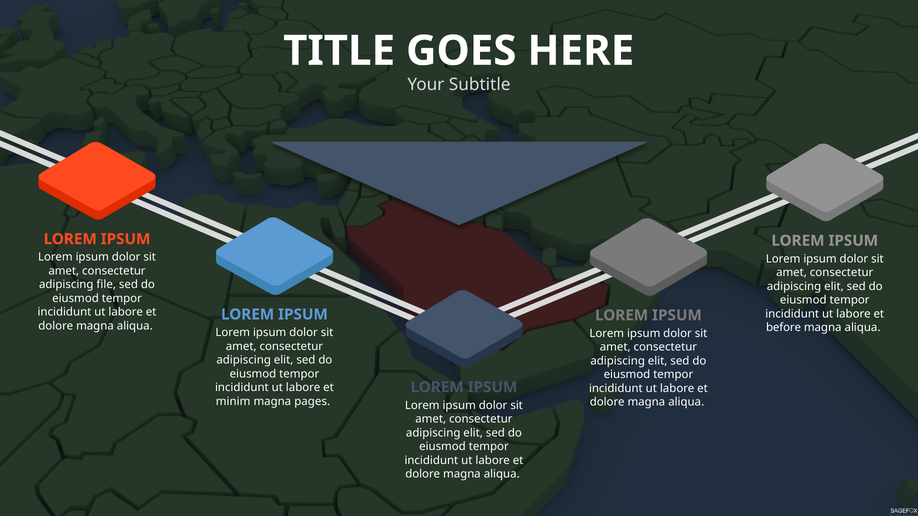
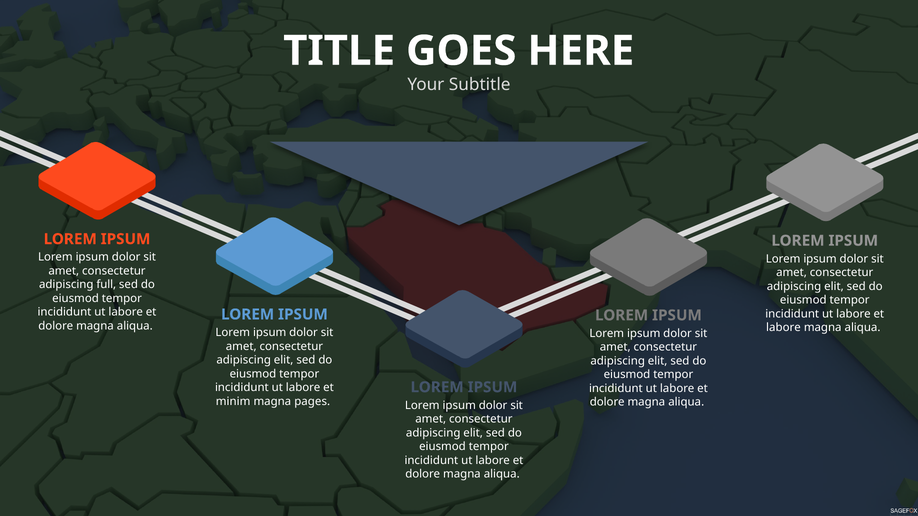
file: file -> full (106, 285)
before: before -> labore (783, 328)
